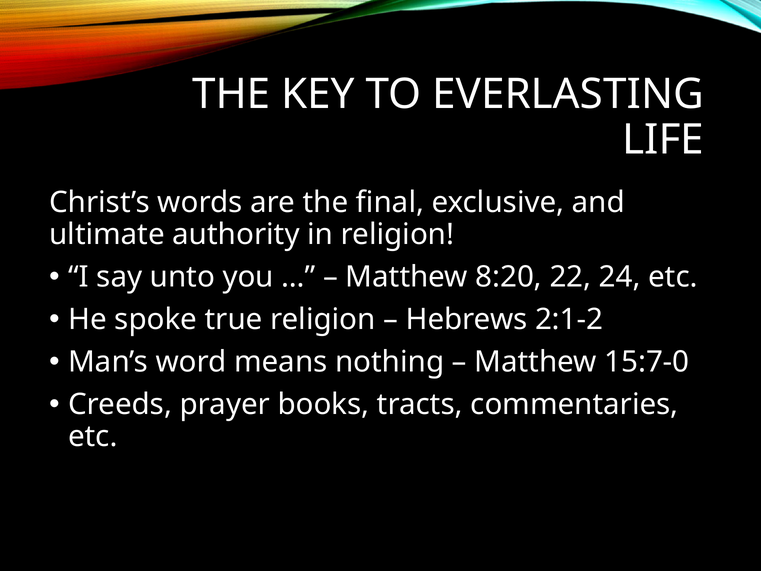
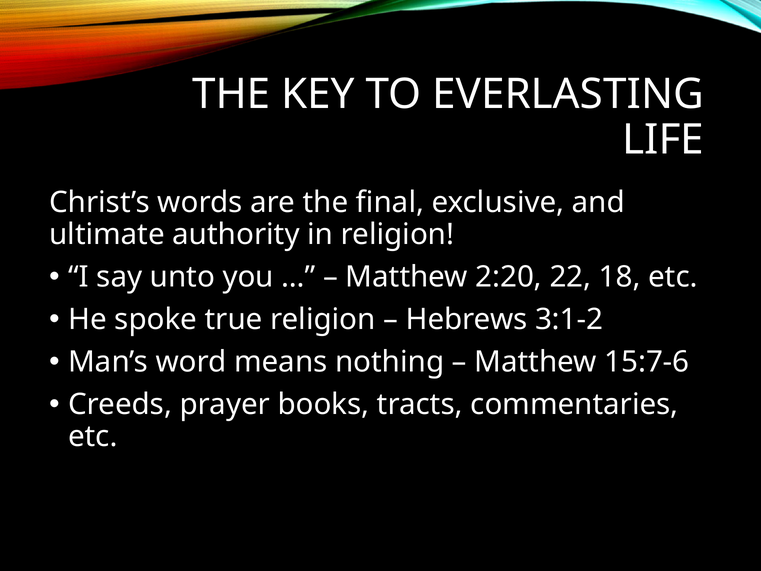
8:20: 8:20 -> 2:20 (509, 277)
24: 24 -> 18 (620, 277)
2:1-2: 2:1-2 -> 3:1-2 (569, 319)
15:7-0: 15:7-0 -> 15:7-6 (647, 362)
